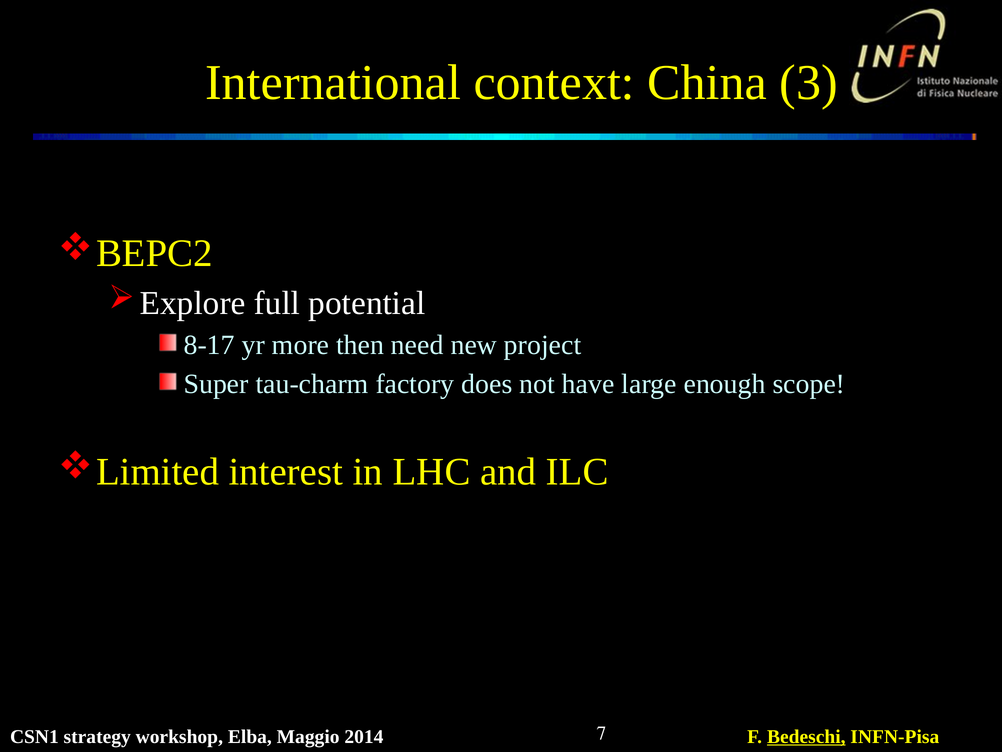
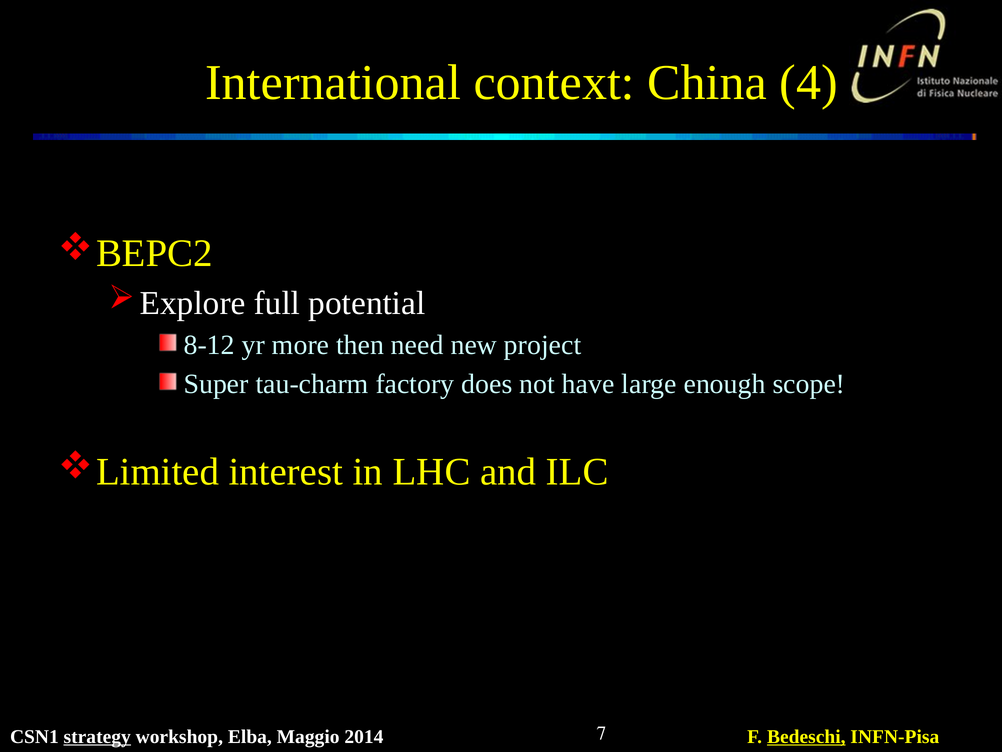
3: 3 -> 4 (809, 83)
8-17: 8-17 -> 8-12 (209, 345)
strategy underline: none -> present (97, 736)
